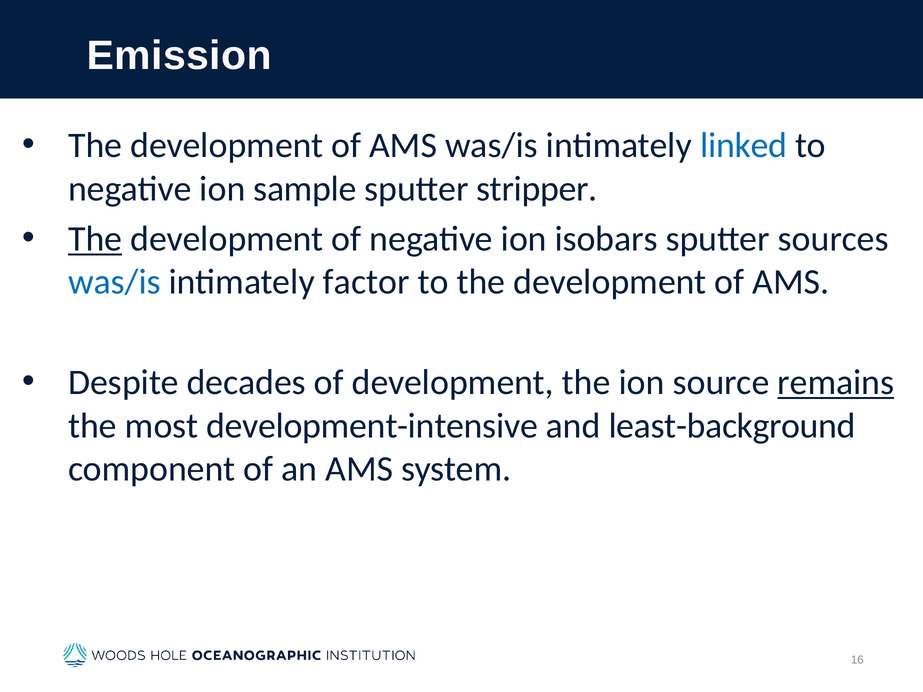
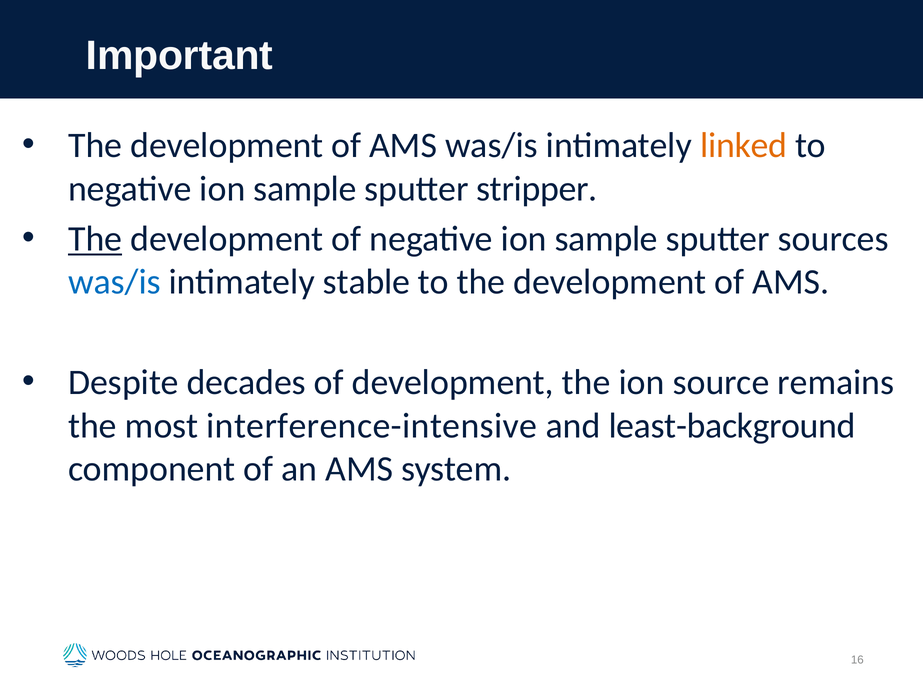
Emission: Emission -> Important (179, 56)
linked colour: blue -> orange (744, 146)
of negative ion isobars: isobars -> sample (606, 239)
factor: factor -> stable (366, 282)
remains underline: present -> none (836, 383)
development-intensive: development-intensive -> interference-intensive (372, 426)
